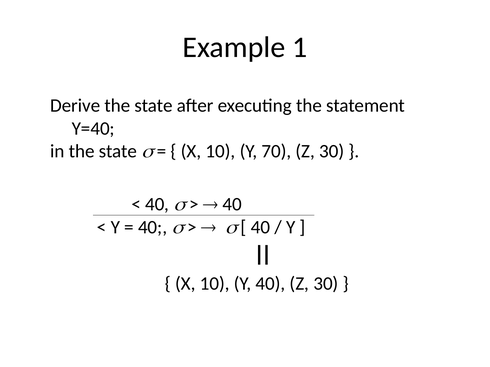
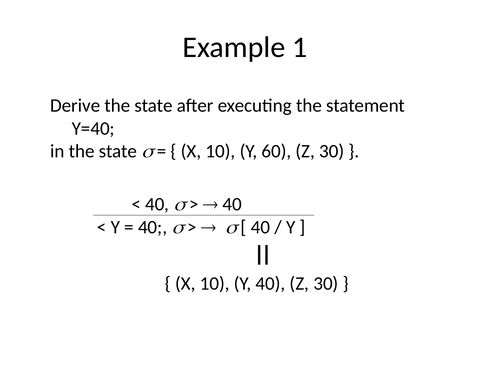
70: 70 -> 60 (276, 152)
